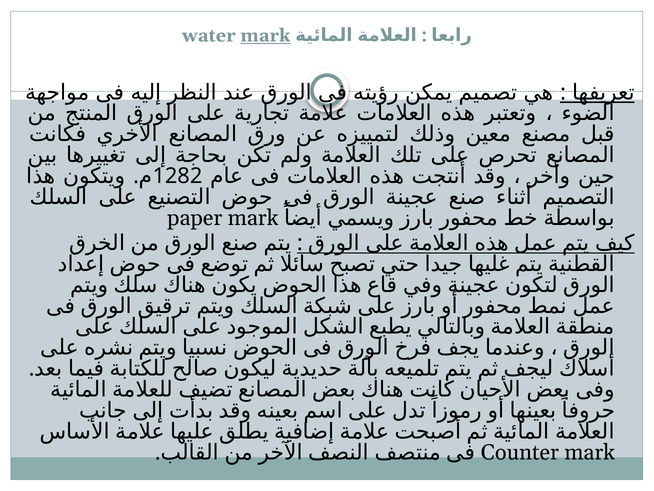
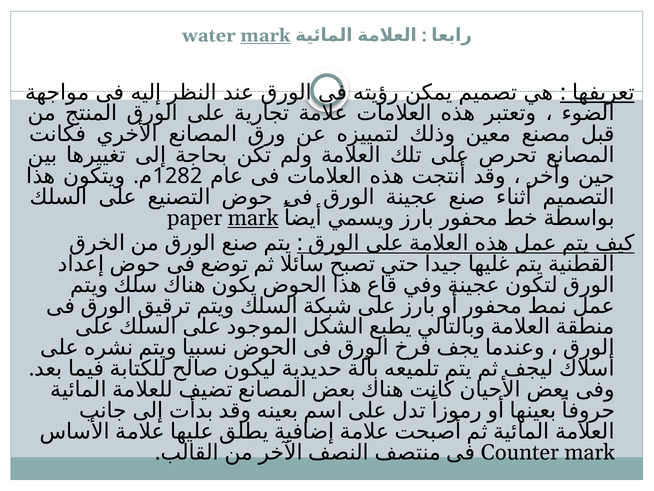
mark underline: none -> present (253, 218)
